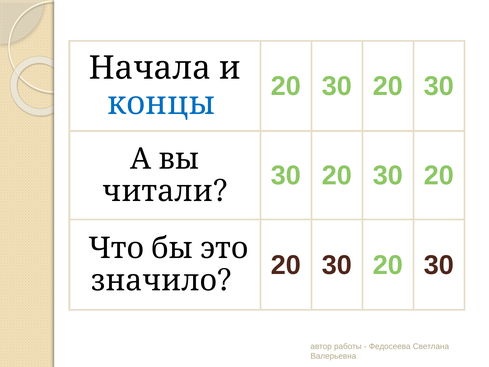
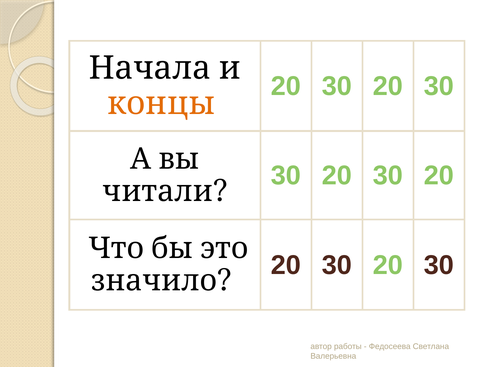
концы colour: blue -> orange (161, 103)
